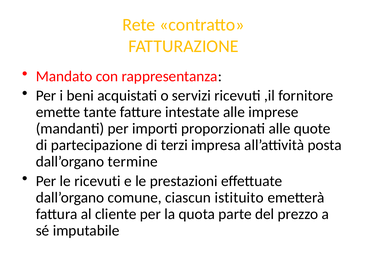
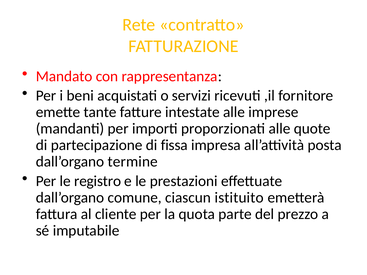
terzi: terzi -> fissa (174, 145)
le ricevuti: ricevuti -> registro (98, 181)
